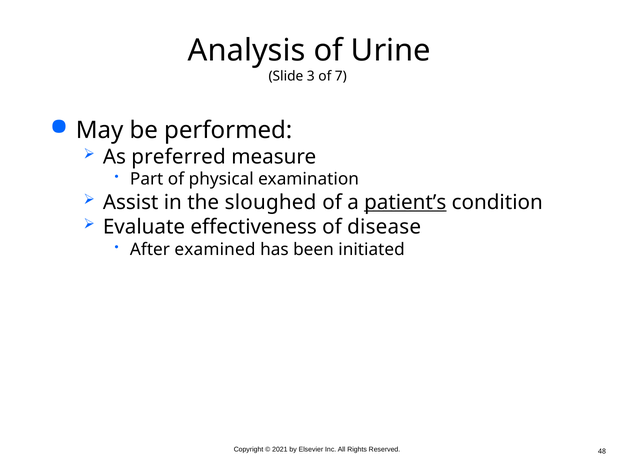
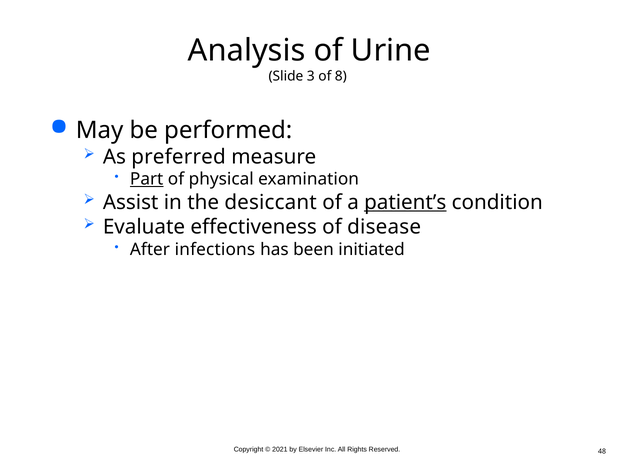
7: 7 -> 8 (341, 76)
Part underline: none -> present (147, 179)
sloughed: sloughed -> desiccant (271, 202)
examined: examined -> infections (215, 250)
